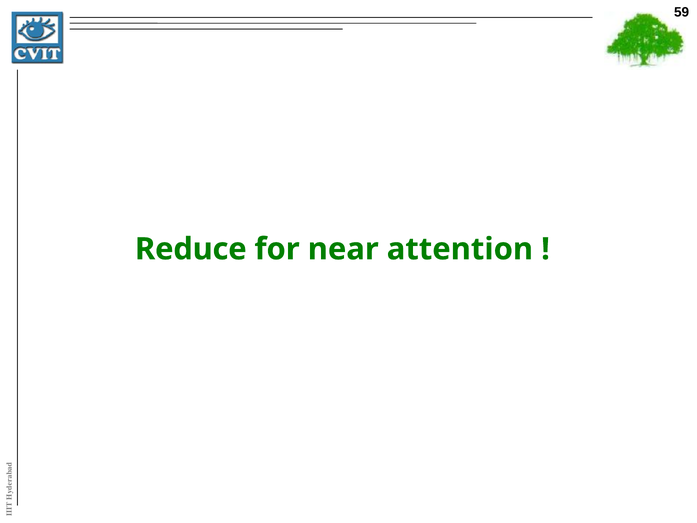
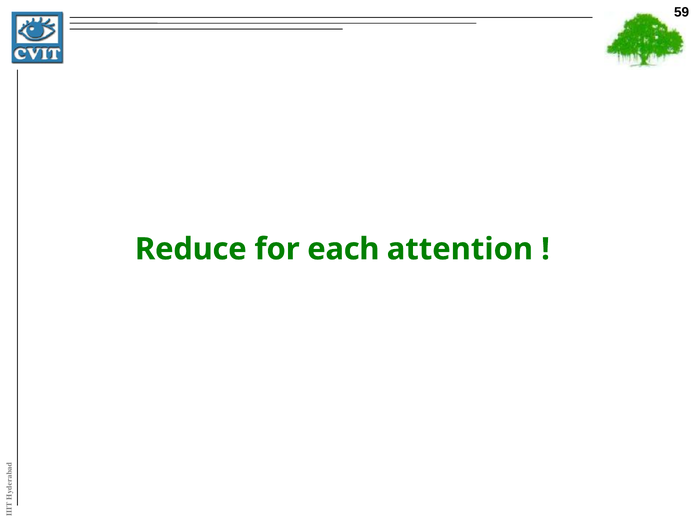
near: near -> each (343, 249)
